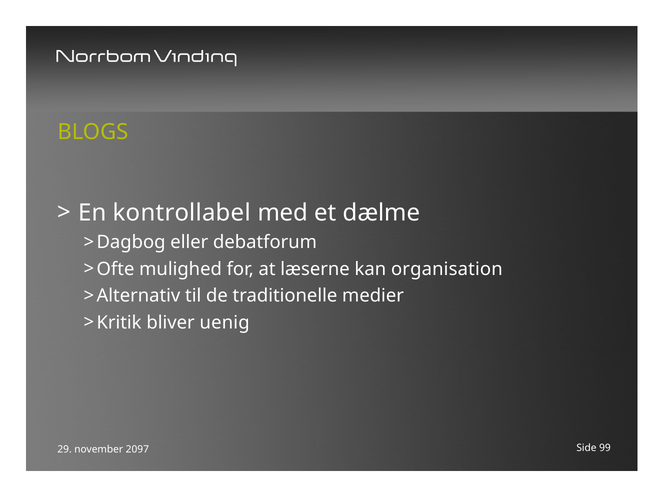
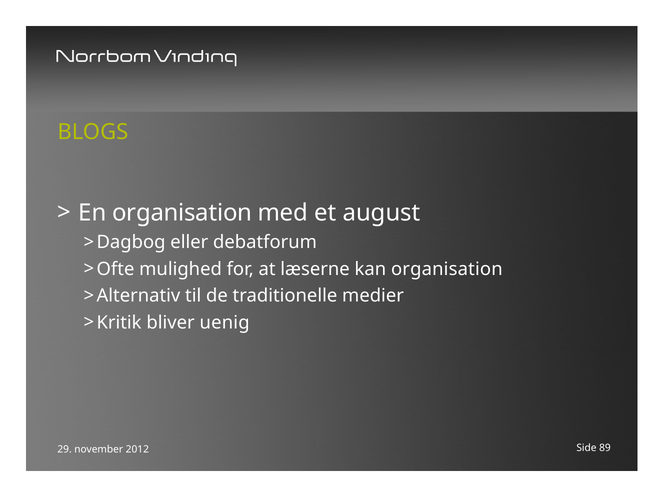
En kontrollabel: kontrollabel -> organisation (182, 213)
dælme: dælme -> august (382, 213)
2097: 2097 -> 2012 (137, 450)
99: 99 -> 89 (605, 448)
